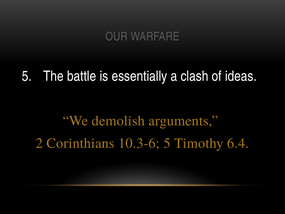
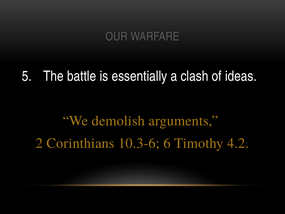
10.3-6 5: 5 -> 6 (167, 143)
6.4: 6.4 -> 4.2 (238, 143)
